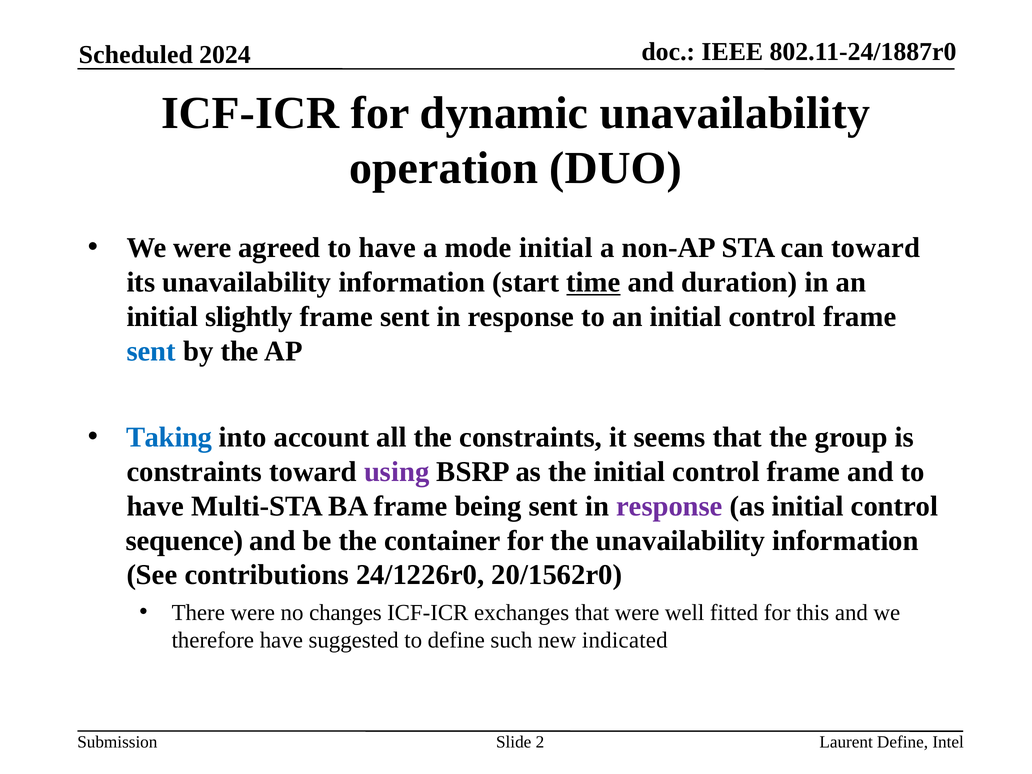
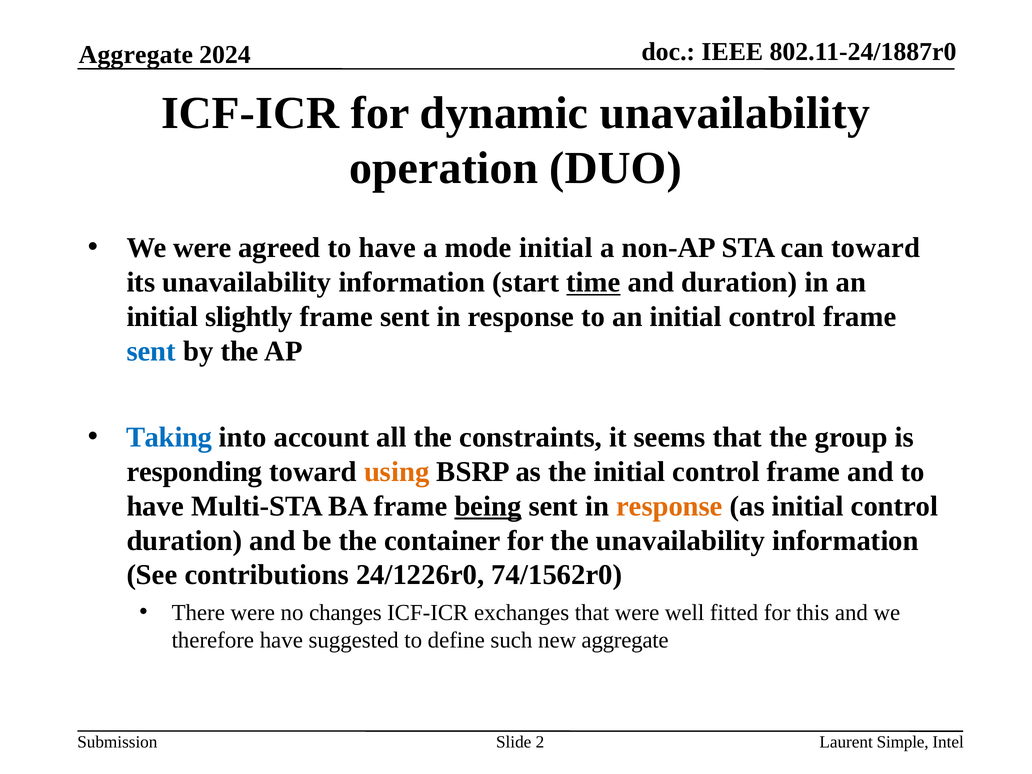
Scheduled: Scheduled -> Aggregate (136, 55)
constraints: constraints -> responding (194, 472)
using colour: purple -> orange (397, 472)
being underline: none -> present (488, 506)
response colour: purple -> orange (669, 506)
sequence: sequence -> duration (184, 541)
20/1562r0: 20/1562r0 -> 74/1562r0 (557, 575)
new indicated: indicated -> aggregate (625, 640)
Laurent Define: Define -> Simple (903, 742)
